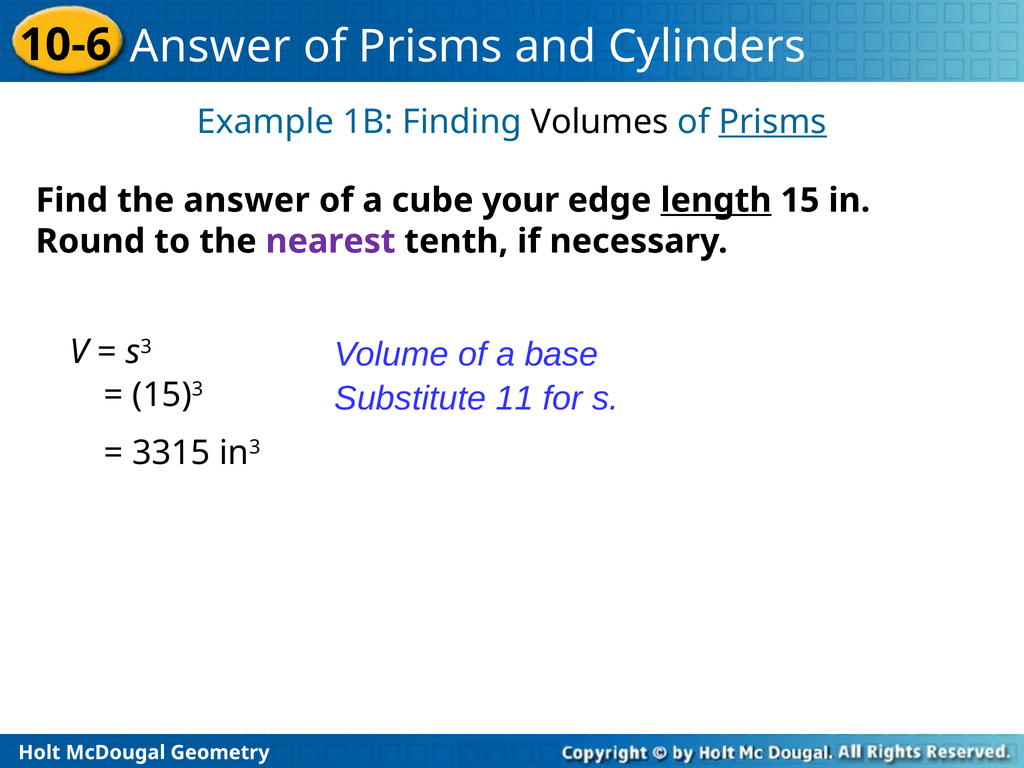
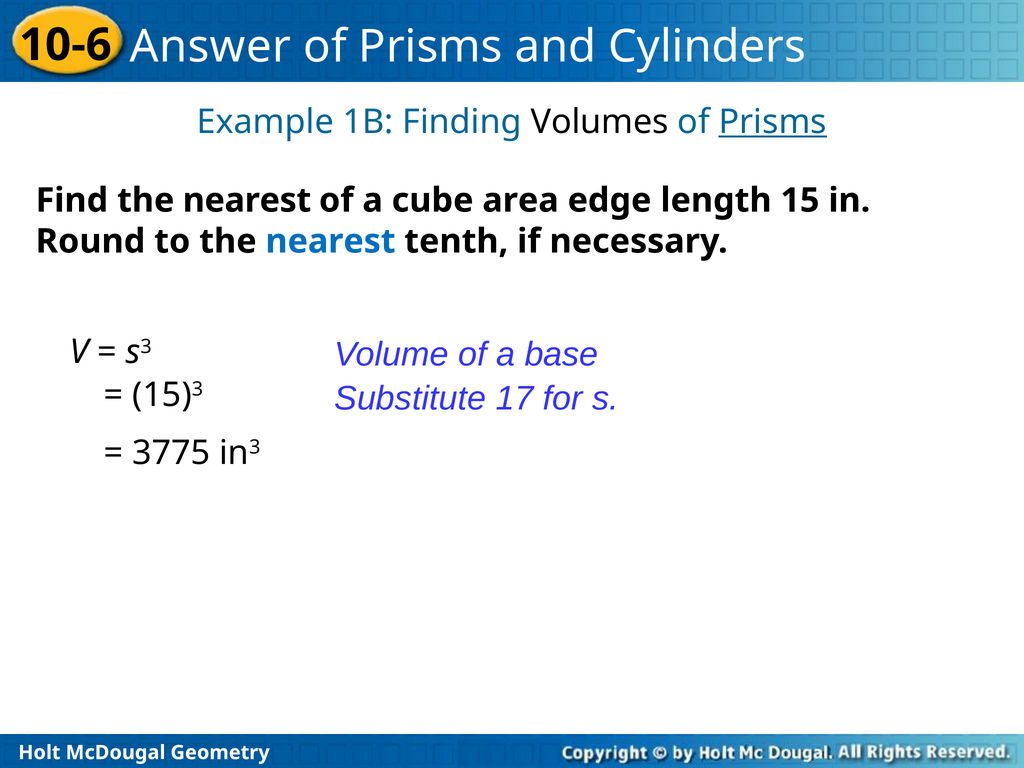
Find the answer: answer -> nearest (247, 200)
your: your -> area (521, 200)
length underline: present -> none (716, 200)
nearest colour: purple -> blue (330, 241)
11: 11 -> 17 (515, 398)
3315: 3315 -> 3775 (171, 453)
